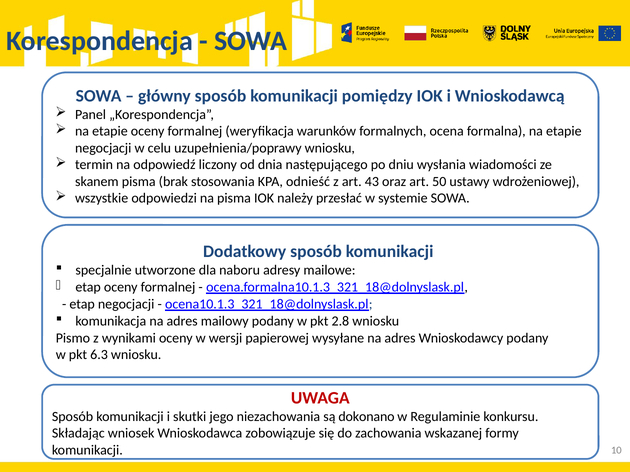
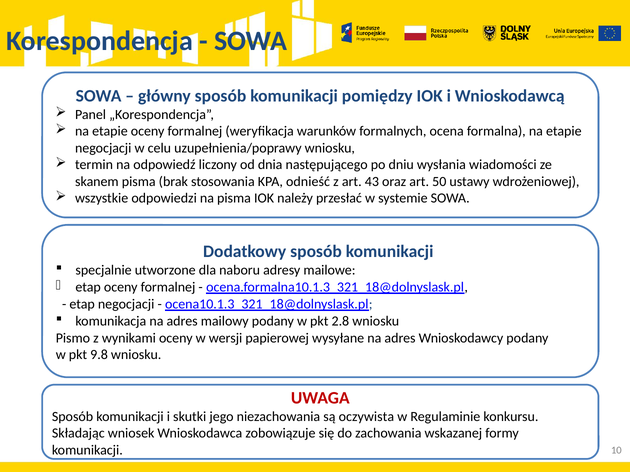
6.3: 6.3 -> 9.8 (99, 355)
dokonano: dokonano -> oczywista (366, 417)
